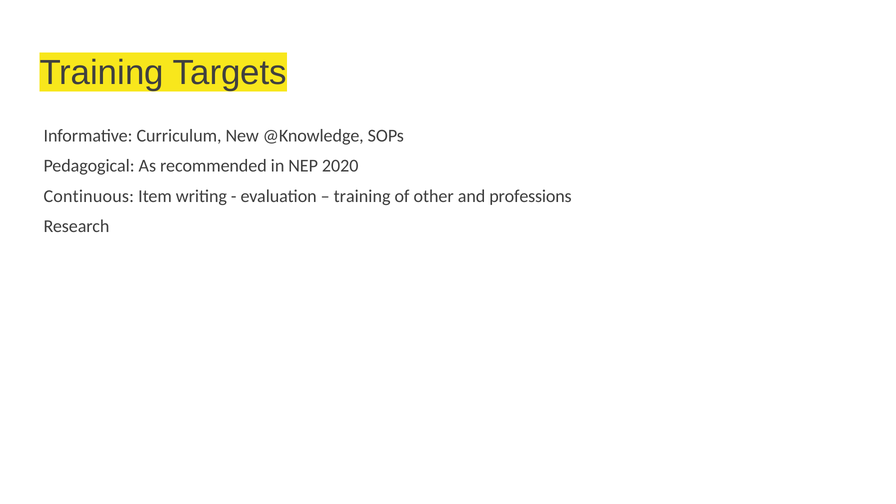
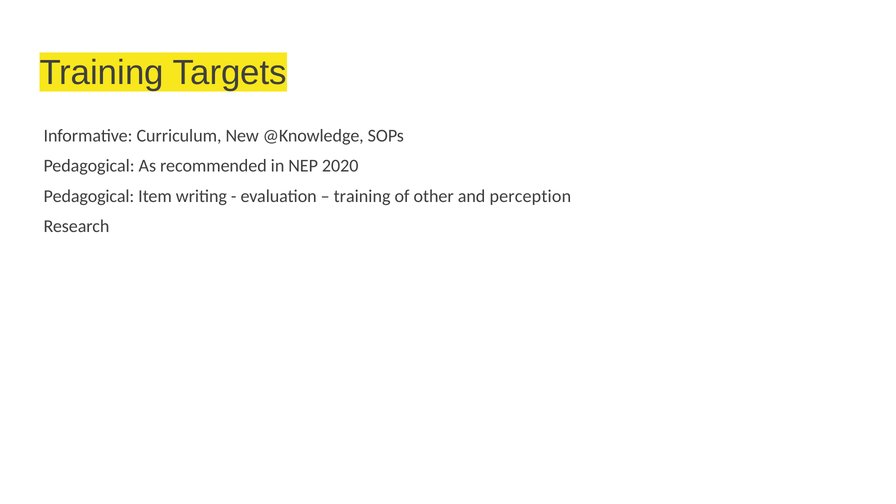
Continuous: Continuous -> Pedagogical (89, 196)
professions: professions -> perception (530, 196)
